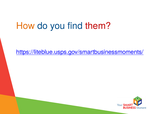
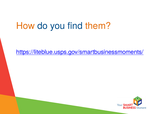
them colour: red -> orange (98, 26)
